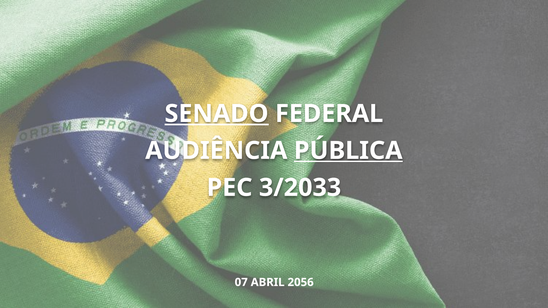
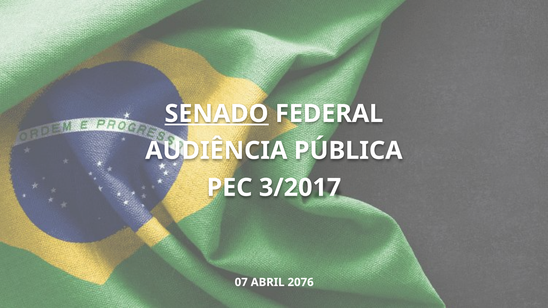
PÚBLICA underline: present -> none (348, 151)
3/2033: 3/2033 -> 3/2017 (300, 188)
2056: 2056 -> 2076 (301, 282)
